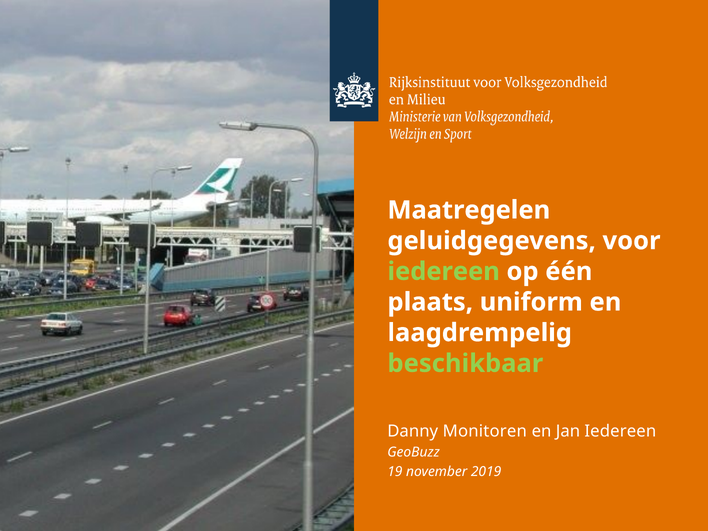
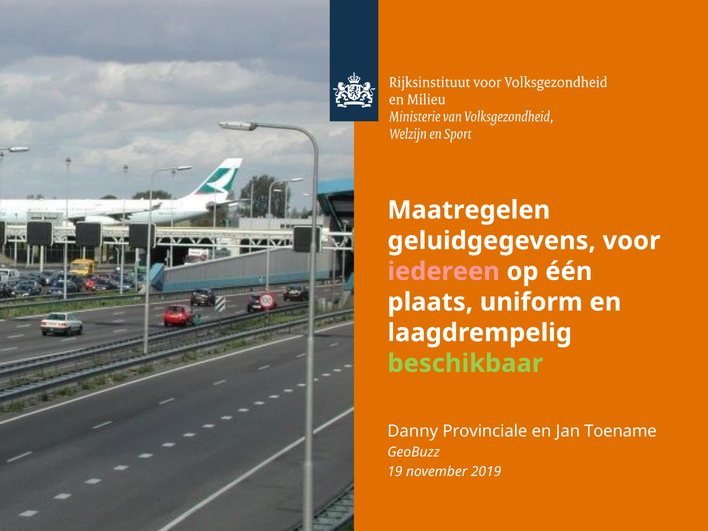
iedereen colour: light green -> pink (444, 271)
Monitoren: Monitoren -> Provinciale (485, 431)
Jan Iedereen: Iedereen -> Toename (620, 431)
